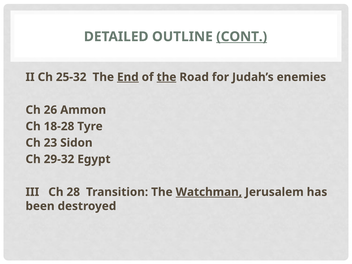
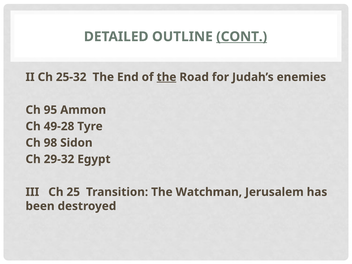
End underline: present -> none (128, 77)
26: 26 -> 95 (50, 110)
18-28: 18-28 -> 49-28 (59, 126)
23: 23 -> 98 (50, 143)
28: 28 -> 25 (73, 192)
Watchman underline: present -> none (209, 192)
